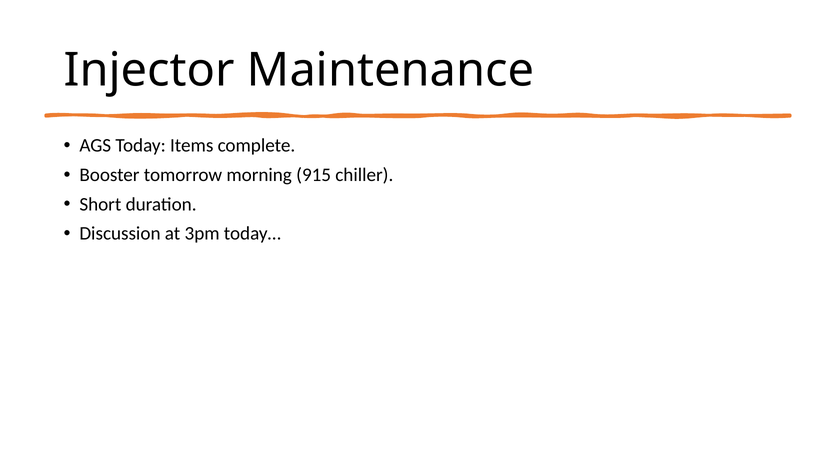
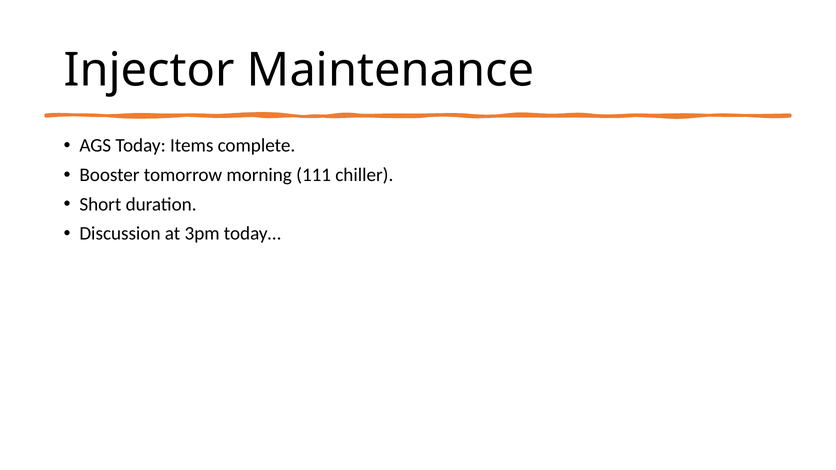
915: 915 -> 111 (314, 175)
